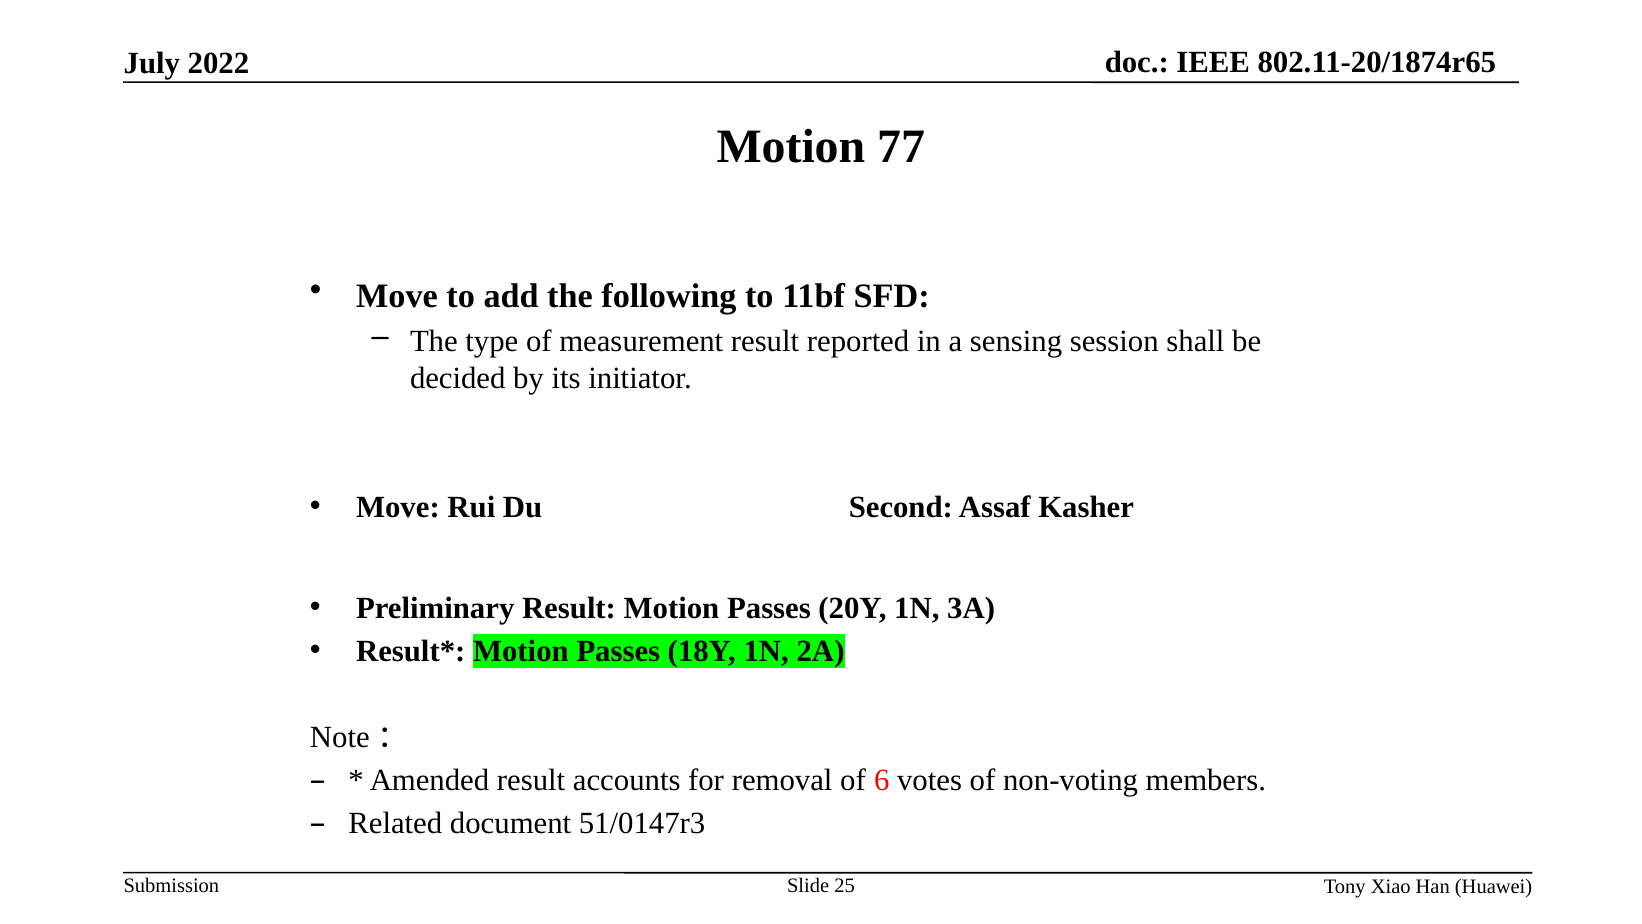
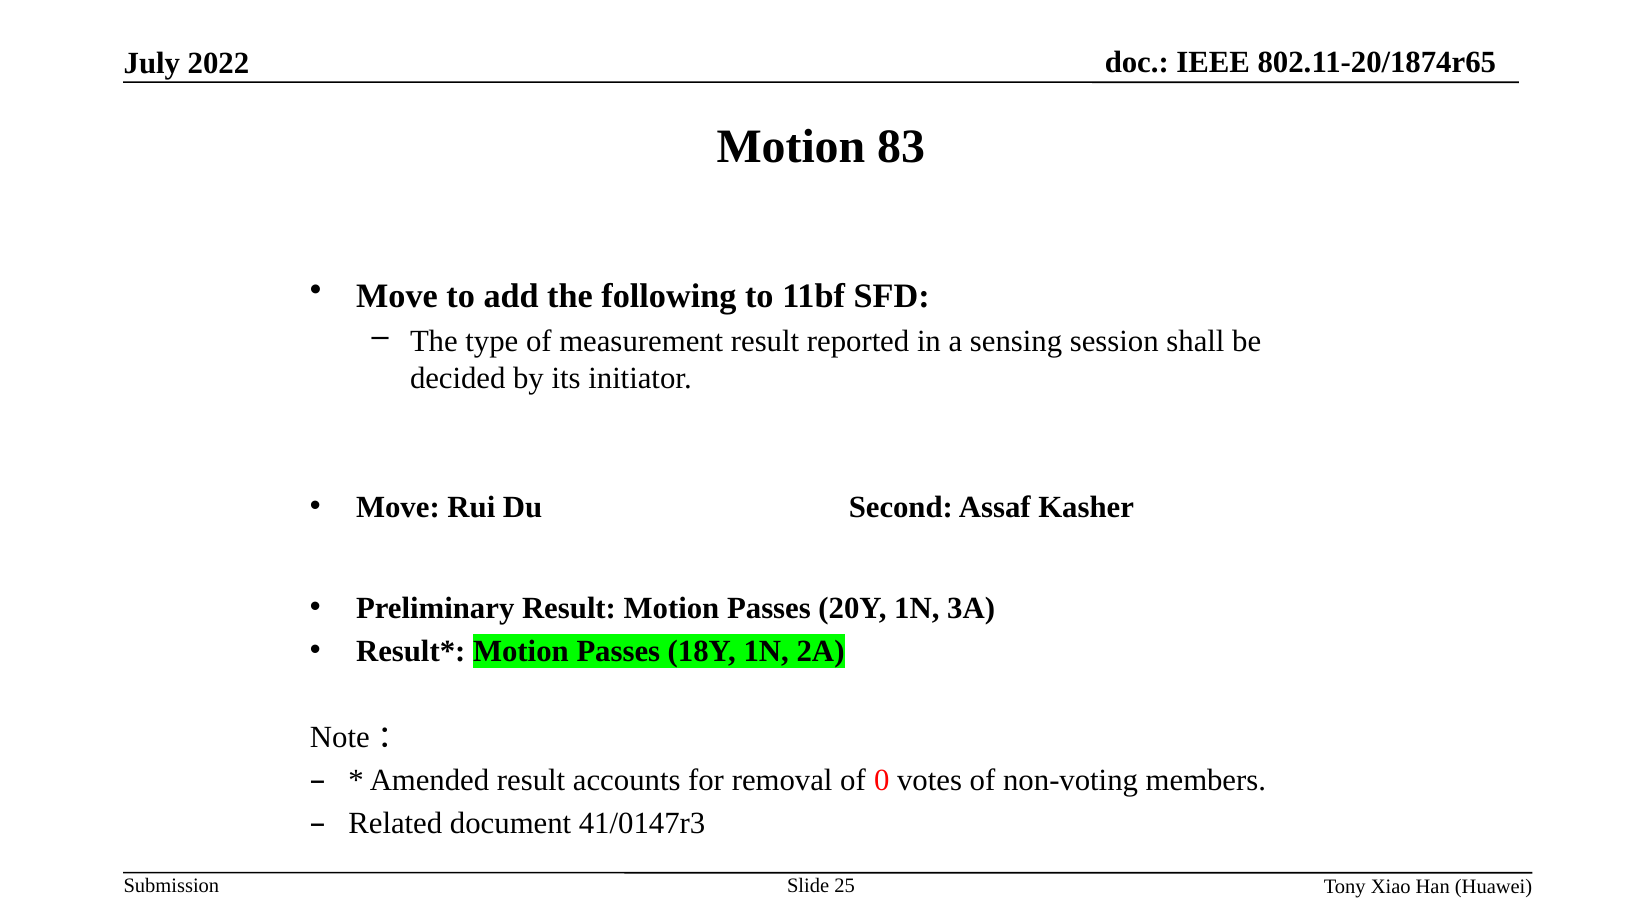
77: 77 -> 83 (901, 147)
6: 6 -> 0 (882, 780)
51/0147r3: 51/0147r3 -> 41/0147r3 (642, 823)
